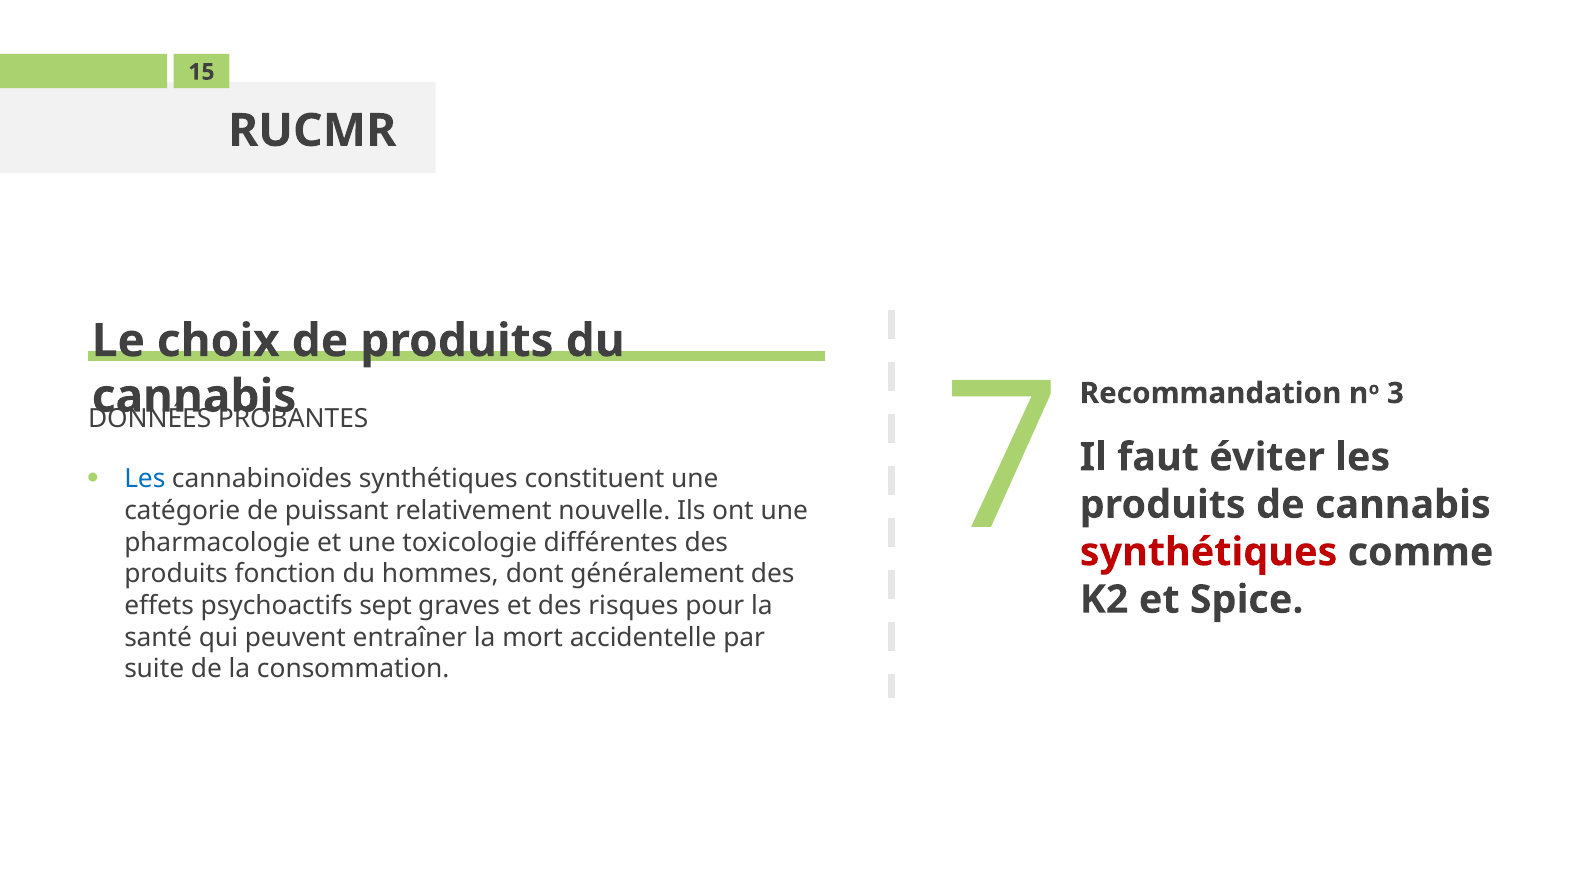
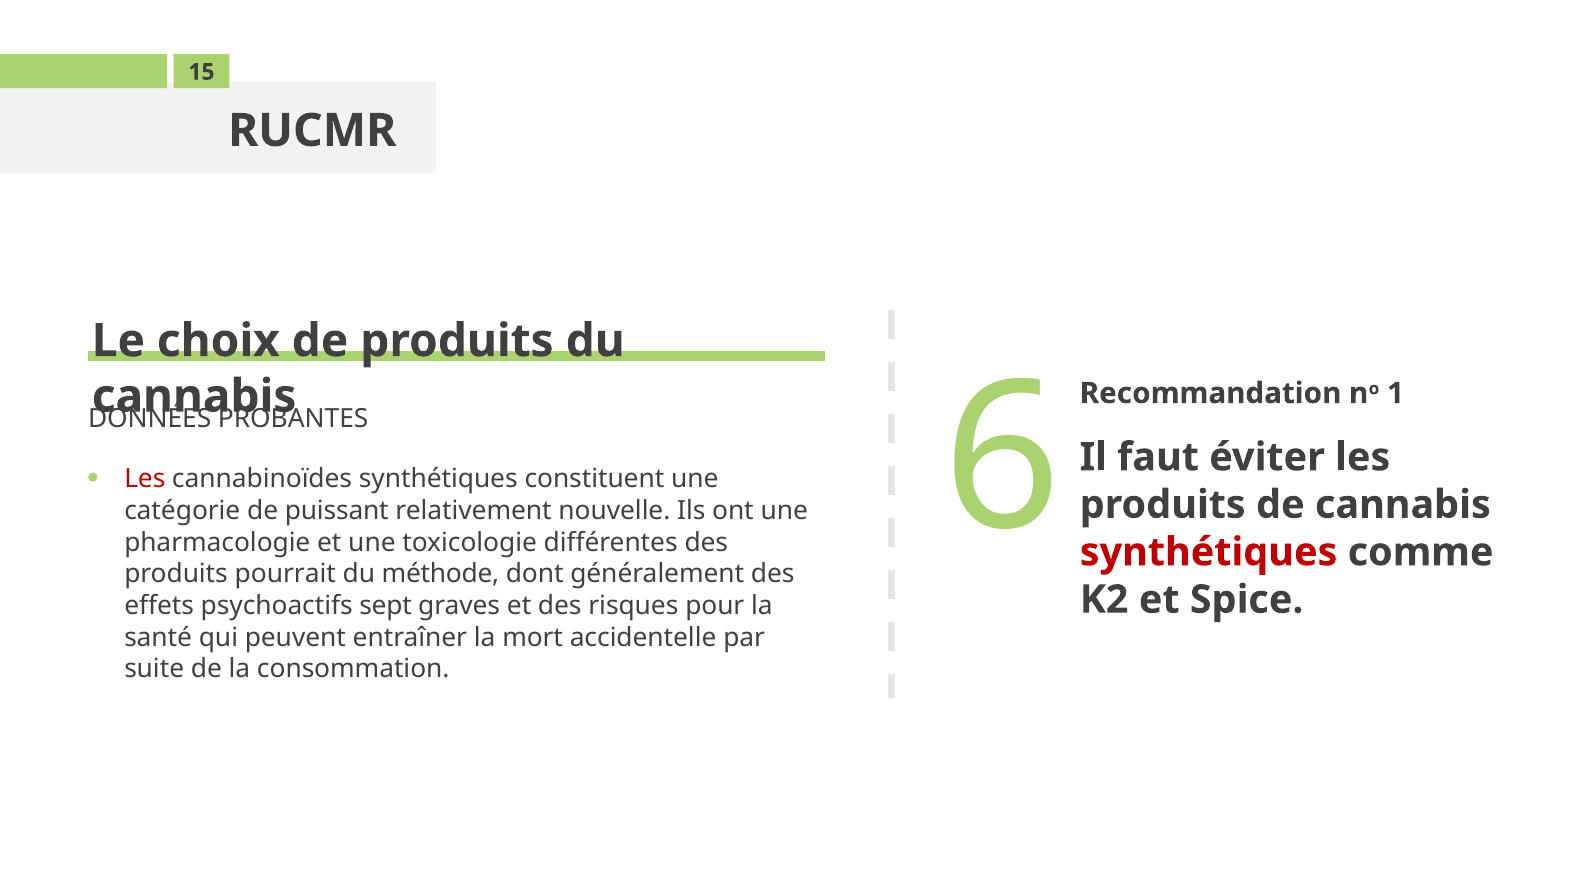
7: 7 -> 6 (1003, 459)
3: 3 -> 1 (1396, 393)
Les colour: blue -> red (145, 479)
fonction: fonction -> pourrait (285, 574)
hommes: hommes -> méthode (440, 574)
